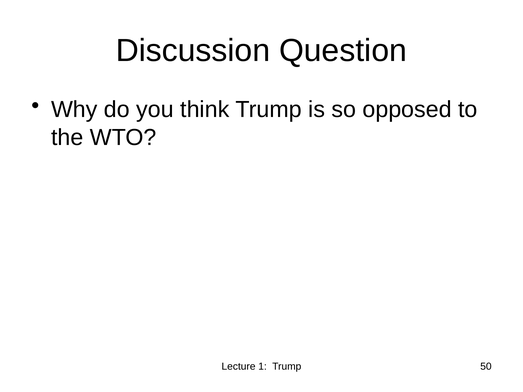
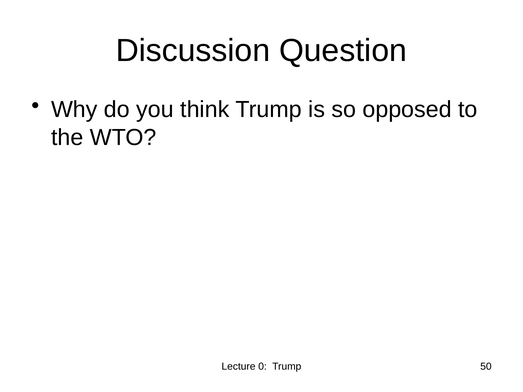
1: 1 -> 0 (263, 367)
